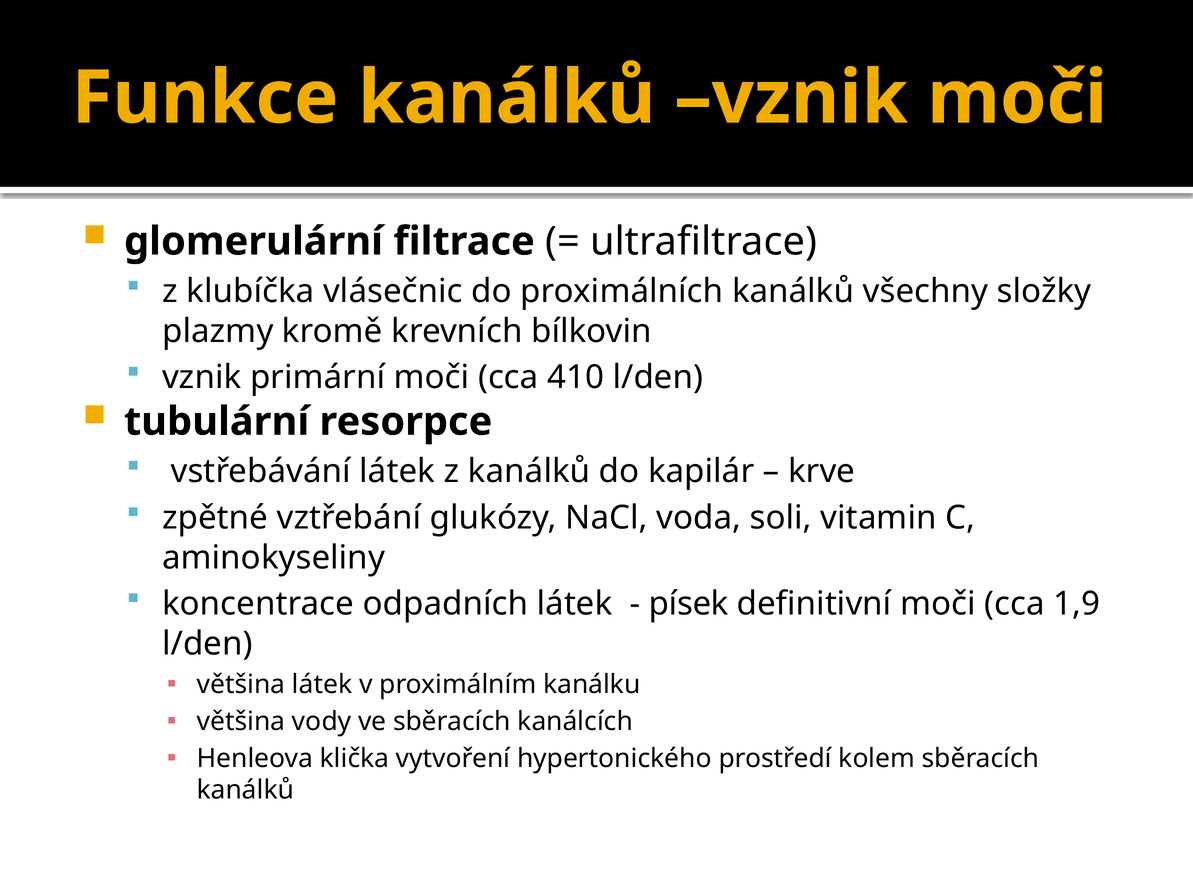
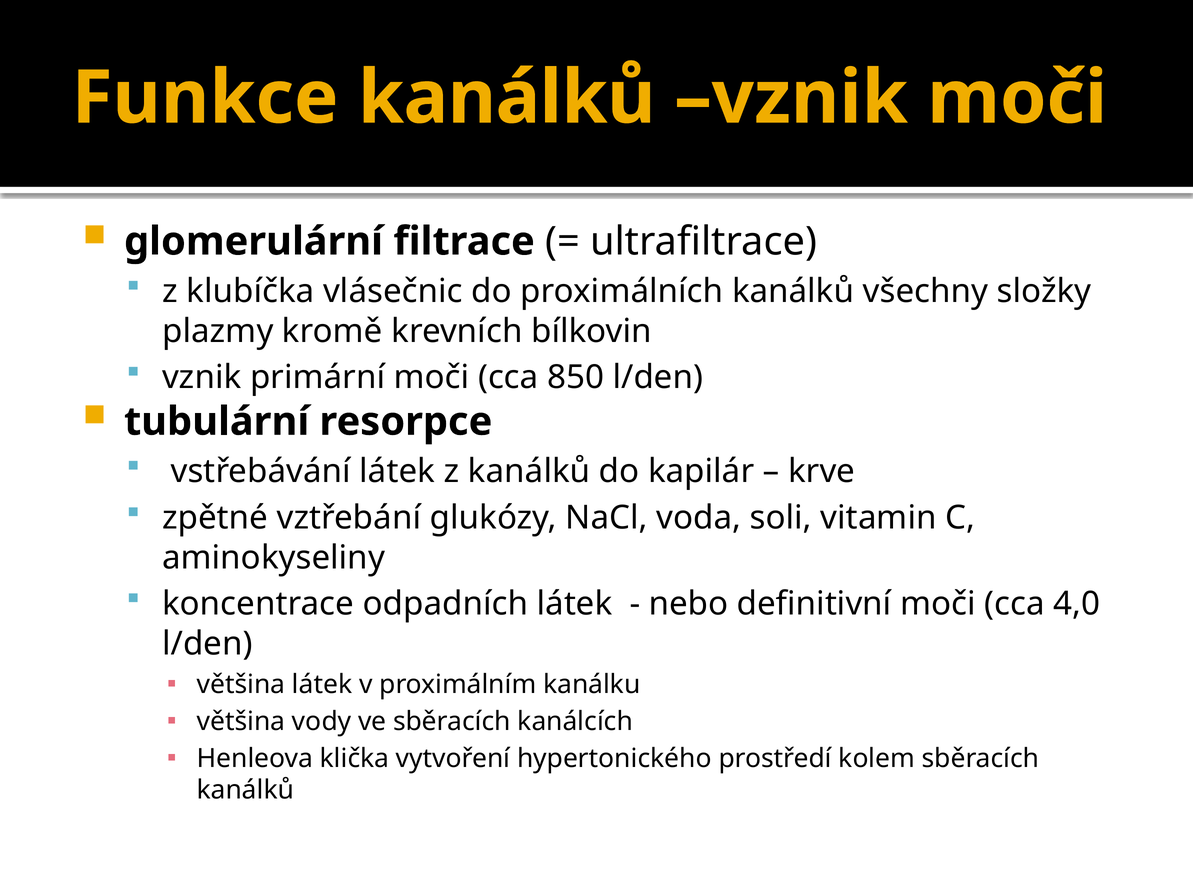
410: 410 -> 850 (576, 378)
písek: písek -> nebo (689, 604)
1,9: 1,9 -> 4,0 (1077, 604)
